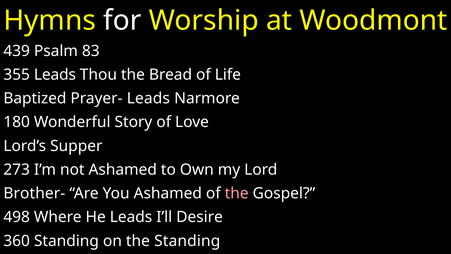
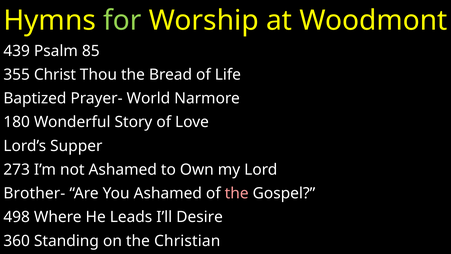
for colour: white -> light green (122, 21)
83: 83 -> 85 (91, 51)
355 Leads: Leads -> Christ (55, 75)
Prayer- Leads: Leads -> World (148, 98)
the Standing: Standing -> Christian (187, 241)
